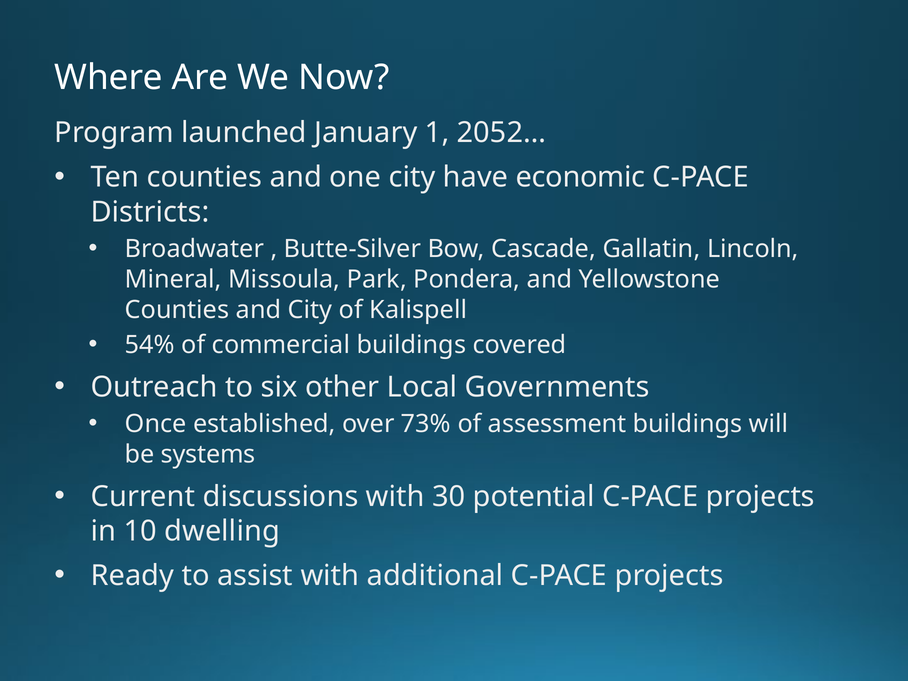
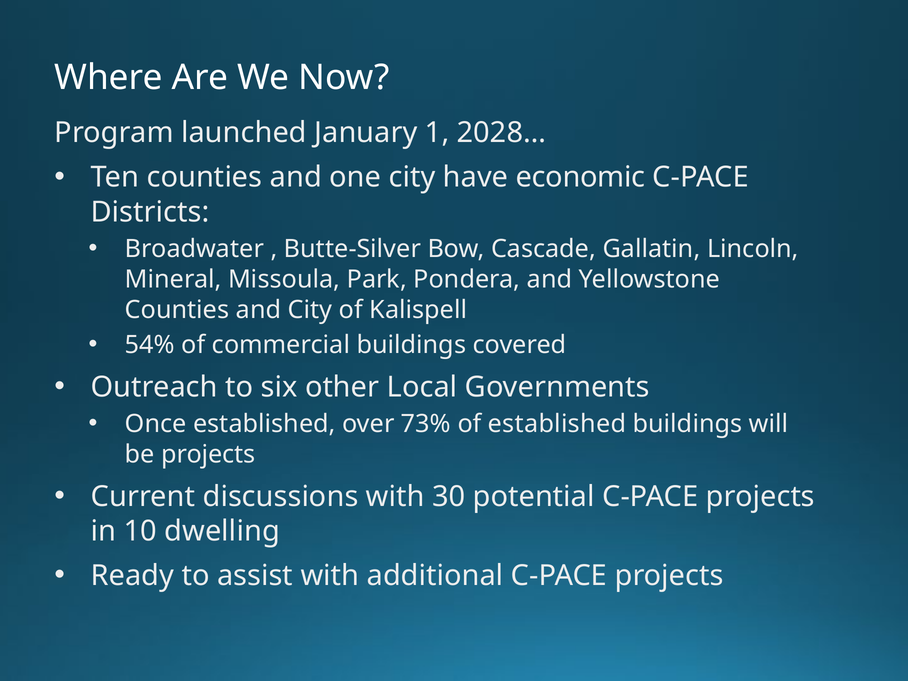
2052…: 2052… -> 2028… (501, 133)
of assessment: assessment -> established (557, 424)
be systems: systems -> projects (208, 454)
